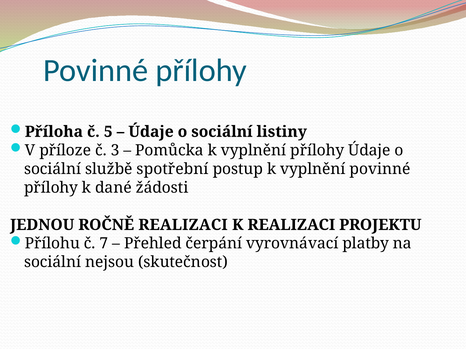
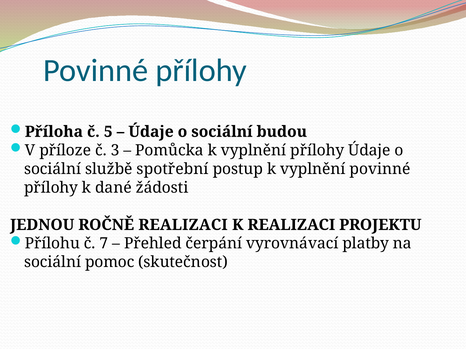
listiny: listiny -> budou (282, 132)
nejsou: nejsou -> pomoc (110, 262)
